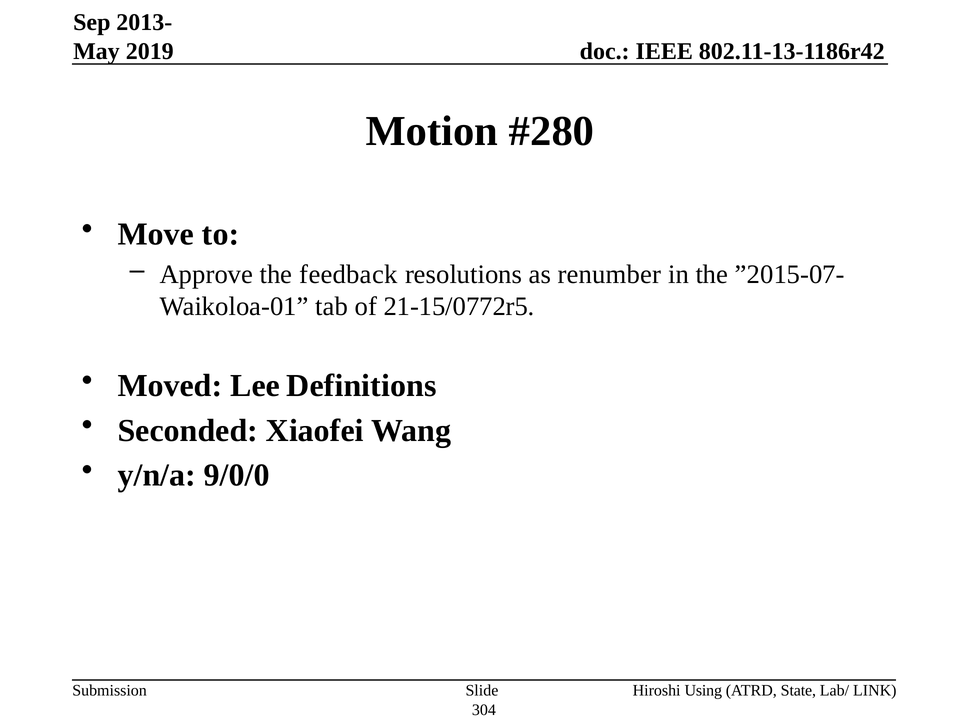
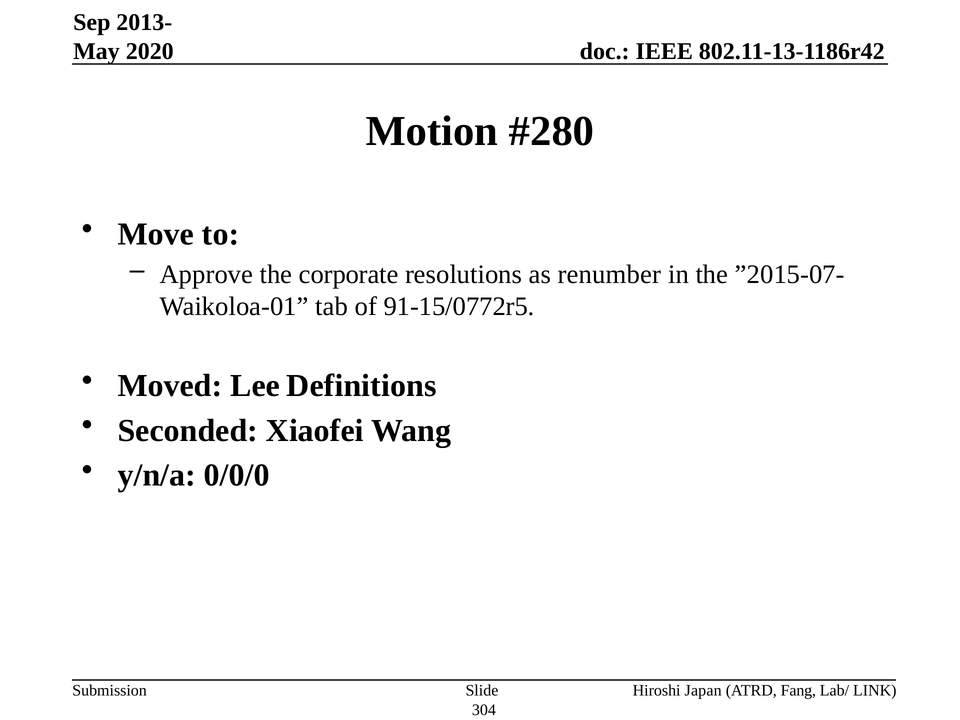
2019: 2019 -> 2020 (150, 51)
feedback: feedback -> corporate (349, 274)
21-15/0772r5: 21-15/0772r5 -> 91-15/0772r5 (459, 306)
9/0/0: 9/0/0 -> 0/0/0 (237, 475)
Using: Using -> Japan (703, 691)
State: State -> Fang (798, 691)
